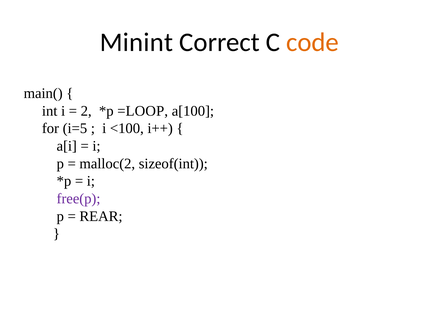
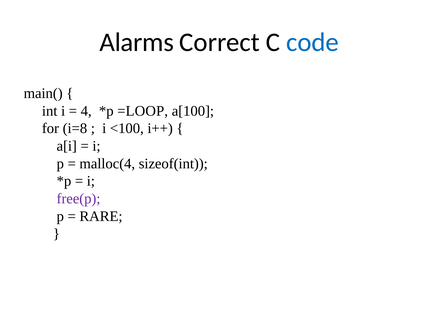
Minint: Minint -> Alarms (137, 42)
code colour: orange -> blue (313, 42)
2: 2 -> 4 (86, 111)
i=5: i=5 -> i=8 (75, 129)
malloc(2: malloc(2 -> malloc(4 (107, 164)
REAR: REAR -> RARE (101, 216)
